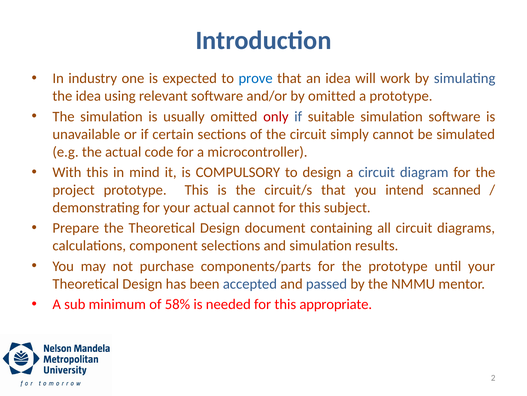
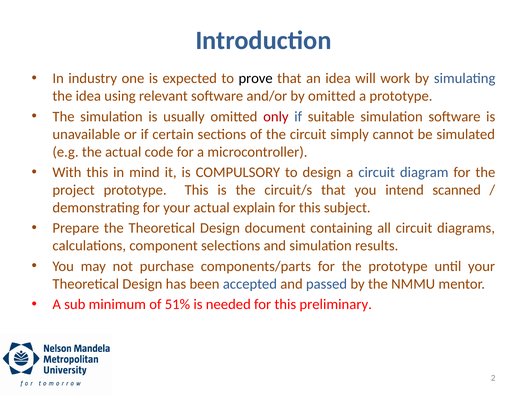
prove colour: blue -> black (256, 78)
actual cannot: cannot -> explain (254, 207)
58%: 58% -> 51% (177, 304)
appropriate: appropriate -> preliminary (336, 304)
